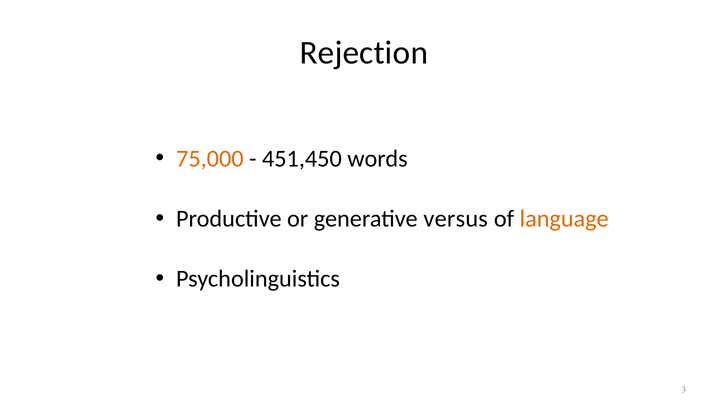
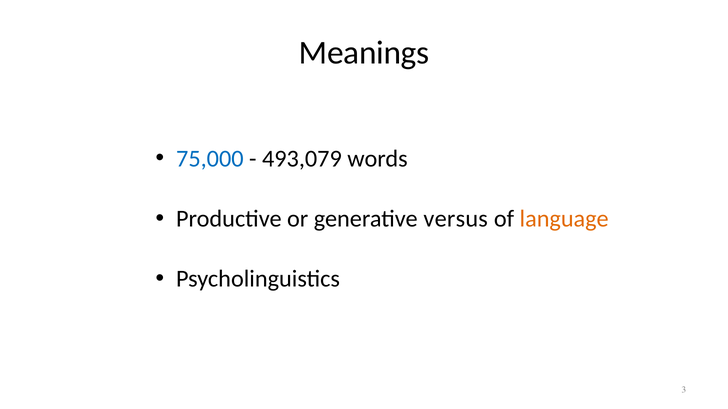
Rejection: Rejection -> Meanings (364, 53)
75,000 colour: orange -> blue (210, 159)
451,450: 451,450 -> 493,079 (302, 159)
